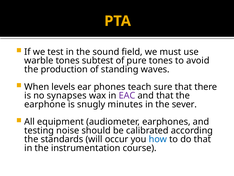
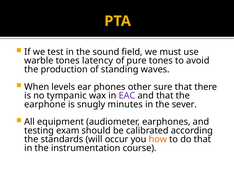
subtest: subtest -> latency (98, 60)
teach: teach -> other (140, 87)
synapses: synapses -> tympanic (67, 95)
noise: noise -> exam (68, 130)
how colour: blue -> orange (158, 139)
